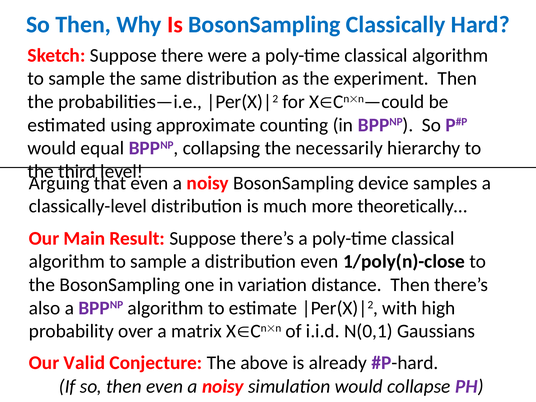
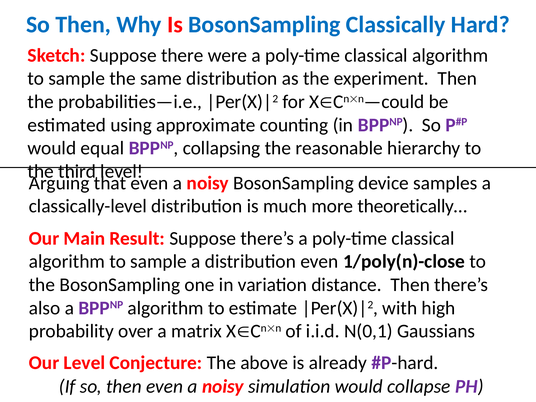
necessarily: necessarily -> reasonable (339, 148)
Our Valid: Valid -> Level (84, 363)
